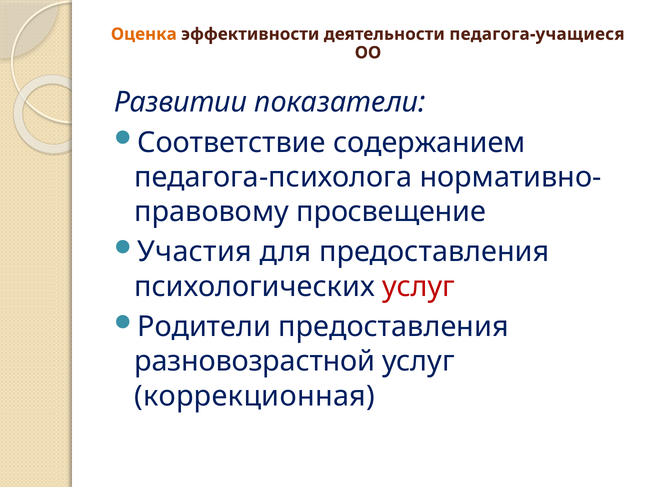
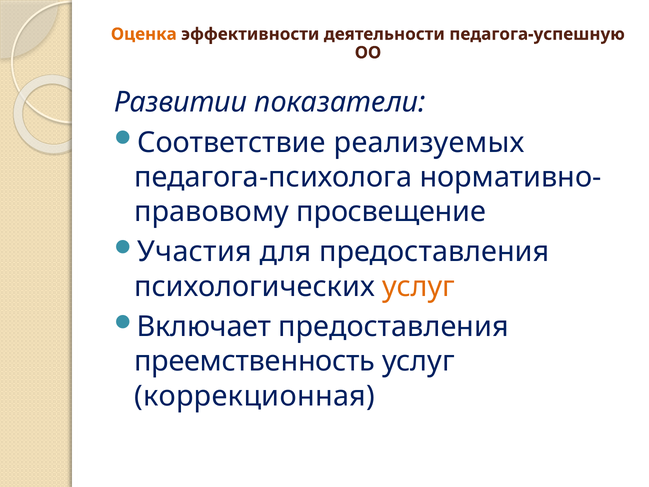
педагога-учащиеся: педагога-учащиеся -> педагога-успешную (537, 34)
содержанием: содержанием -> реализуемых (429, 142)
услуг colour: red -> orange (419, 286)
Родители: Родители -> Включает (204, 327)
разновозрастной: разновозрастной -> преемственность (255, 361)
